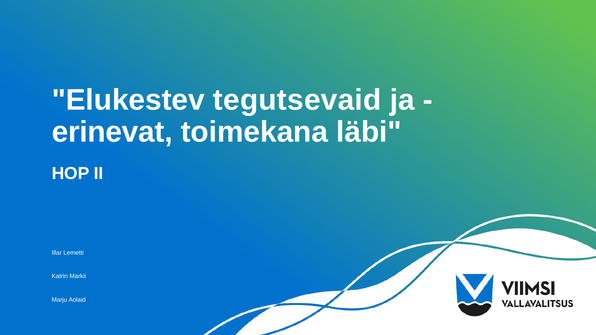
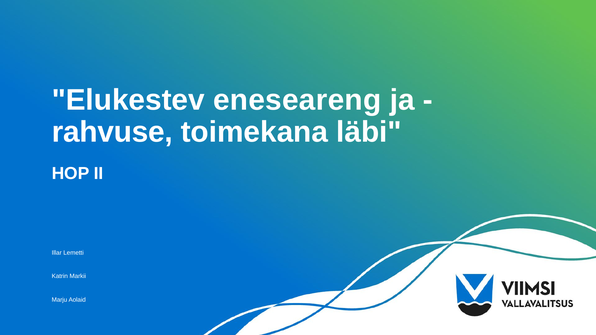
tegutsevaid: tegutsevaid -> eneseareng (297, 100)
erinevat: erinevat -> rahvuse (112, 132)
